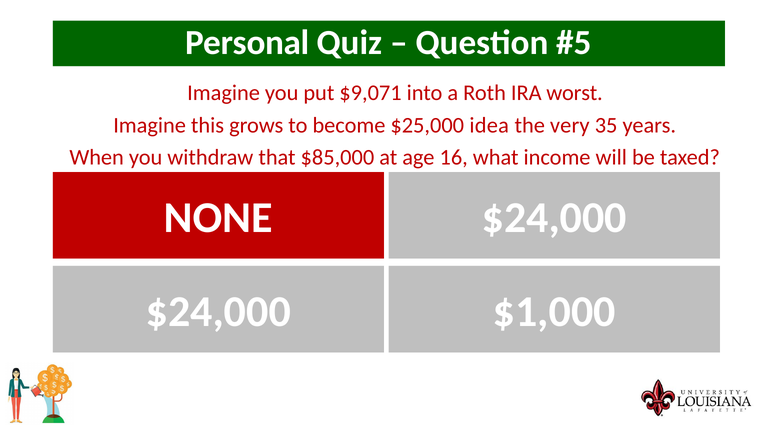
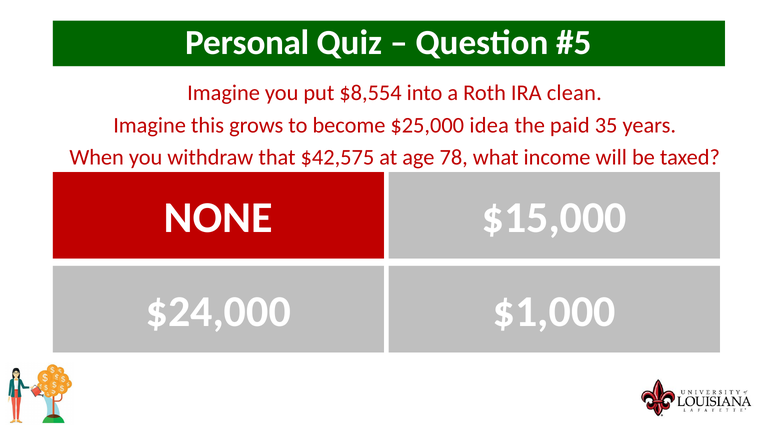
$9,071: $9,071 -> $8,554 (371, 93)
worst: worst -> clean (574, 93)
very: very -> paid (570, 125)
$85,000: $85,000 -> $42,575 (337, 157)
16: 16 -> 78 (454, 157)
NONE $24,000: $24,000 -> $15,000 (554, 218)
